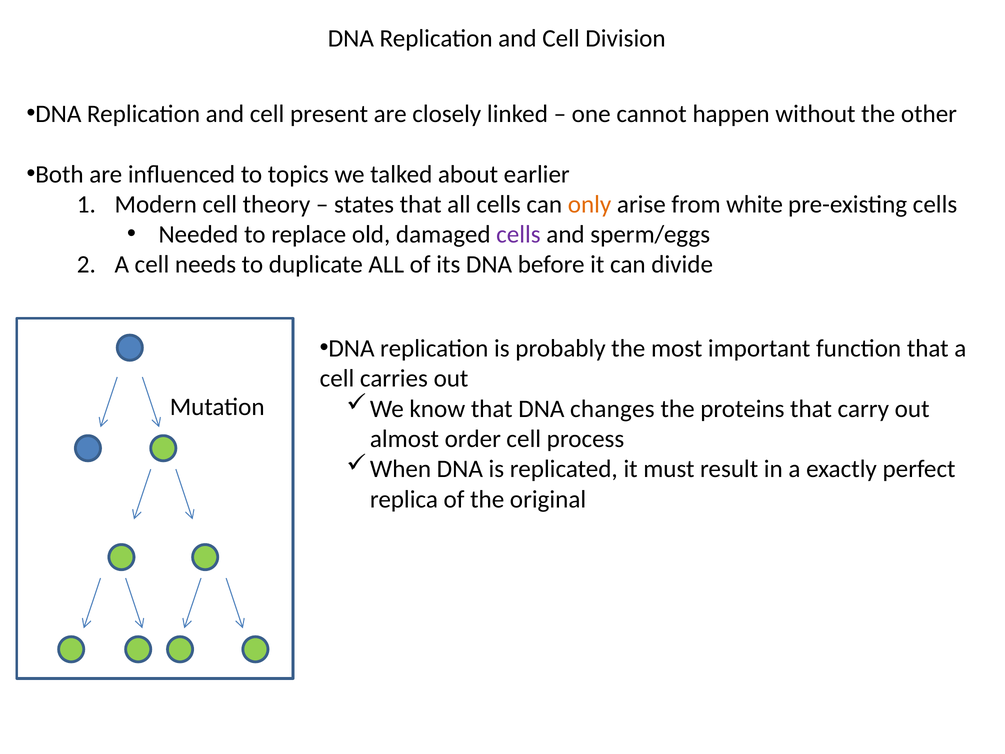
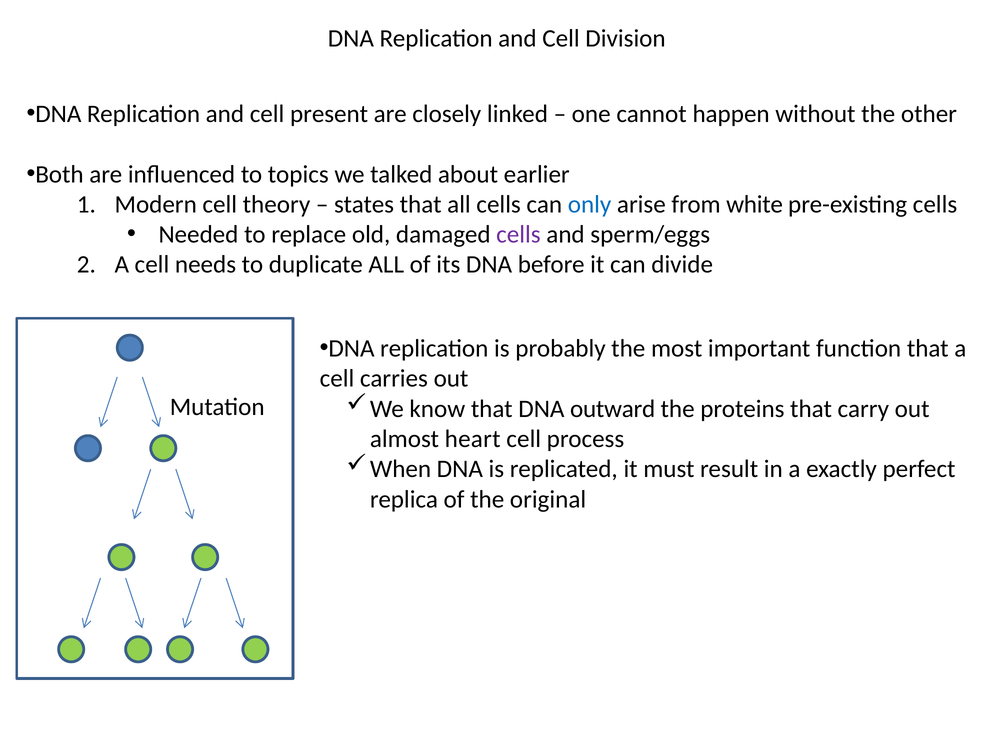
only colour: orange -> blue (590, 204)
changes: changes -> outward (613, 409)
order: order -> heart (473, 439)
